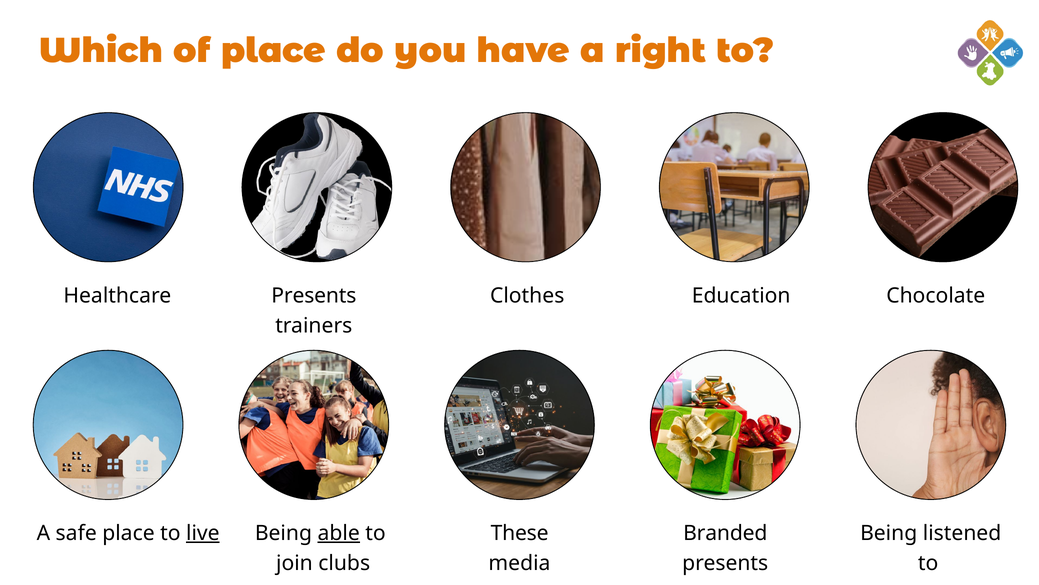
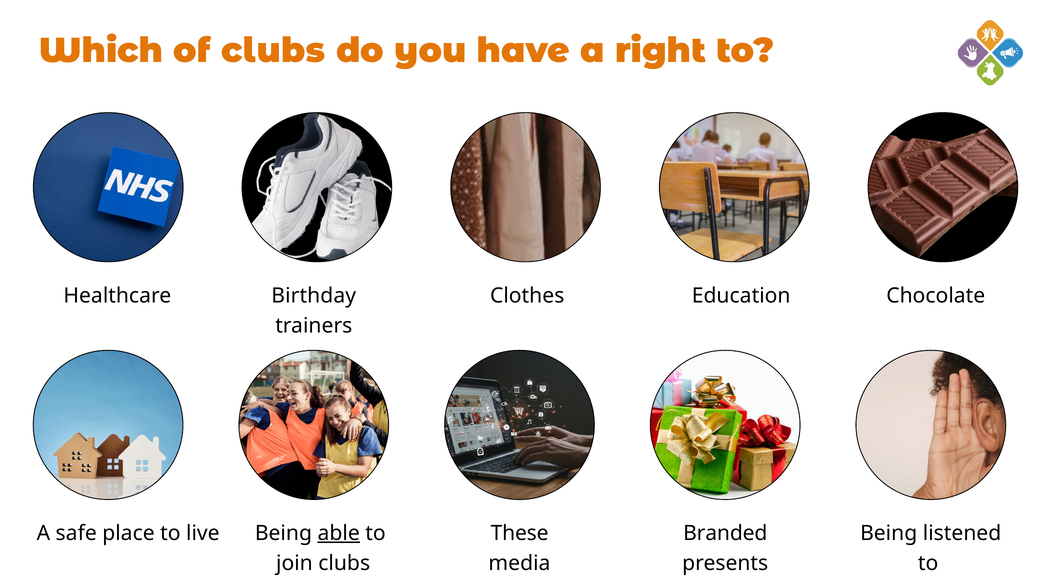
of place: place -> clubs (273, 51)
Healthcare Presents: Presents -> Birthday (314, 295)
live underline: present -> none (203, 533)
